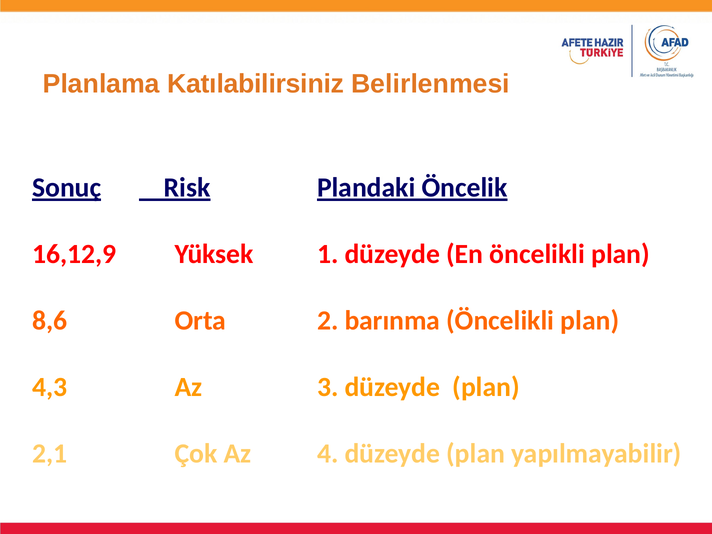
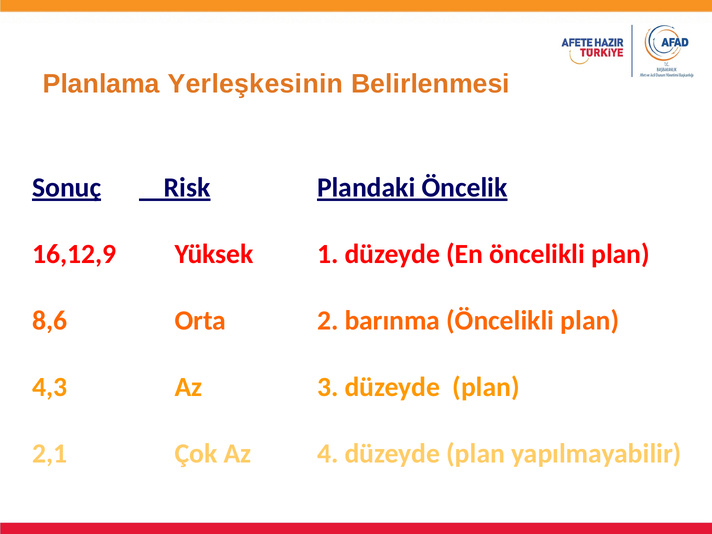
Katılabilirsiniz: Katılabilirsiniz -> Yerleşkesinin (255, 84)
